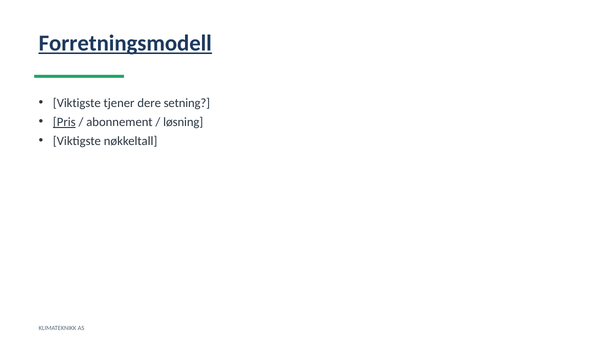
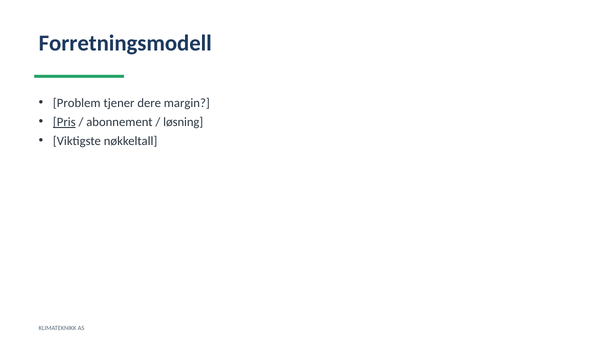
Forretningsmodell underline: present -> none (125, 43)
Viktigste: Viktigste -> Problem (77, 103)
setning: setning -> margin (187, 103)
